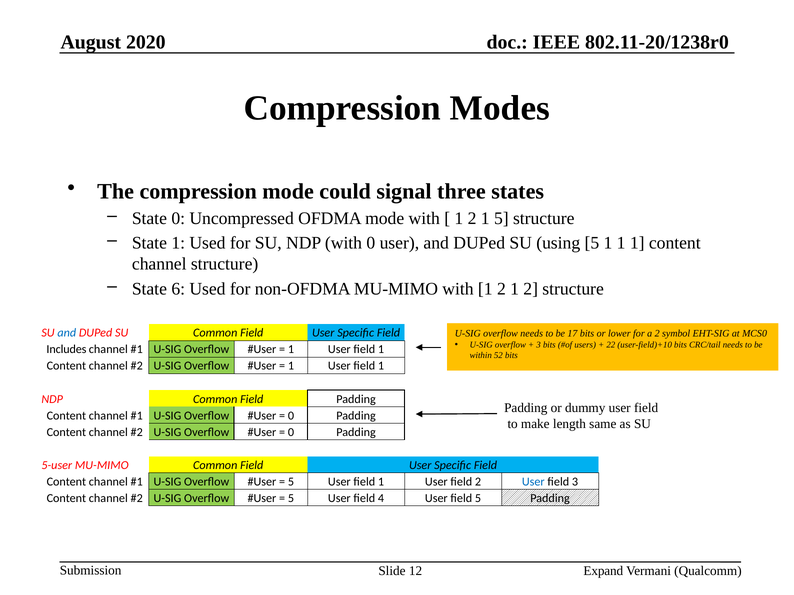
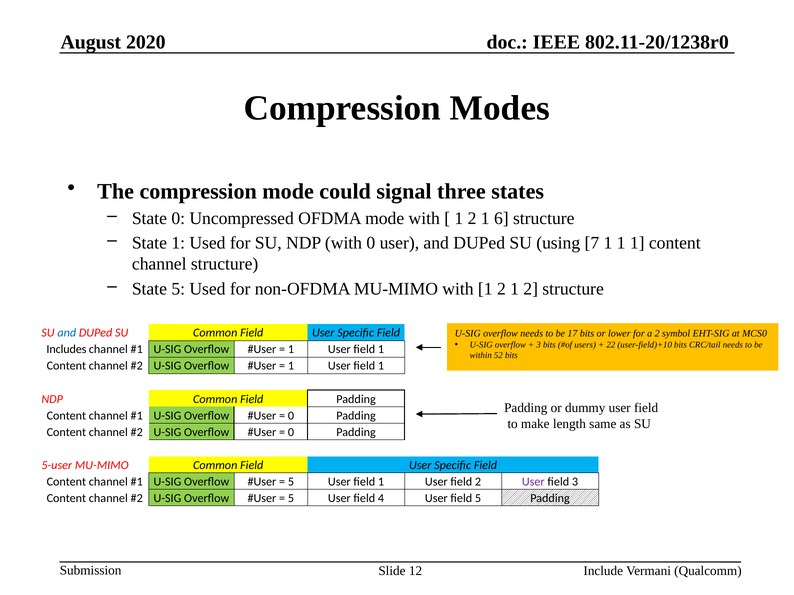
1 5: 5 -> 6 (501, 219)
using 5: 5 -> 7 (592, 243)
State 6: 6 -> 5 (178, 289)
User colour: blue -> purple (533, 482)
Expand: Expand -> Include (603, 571)
